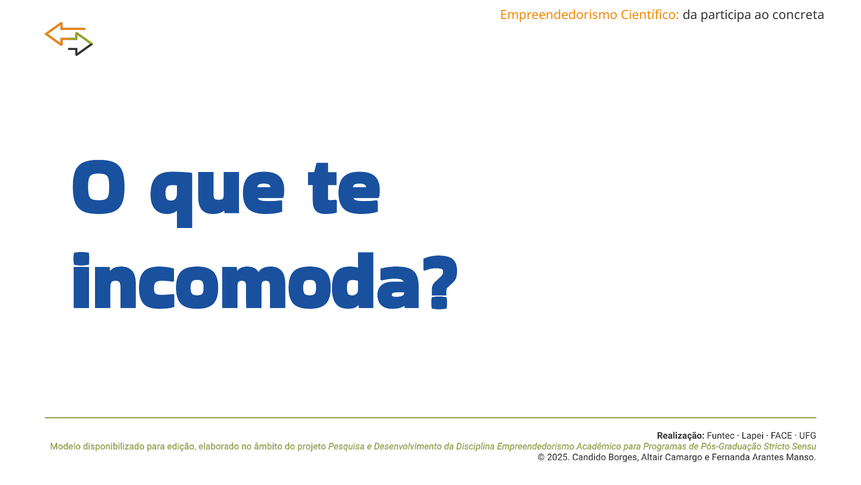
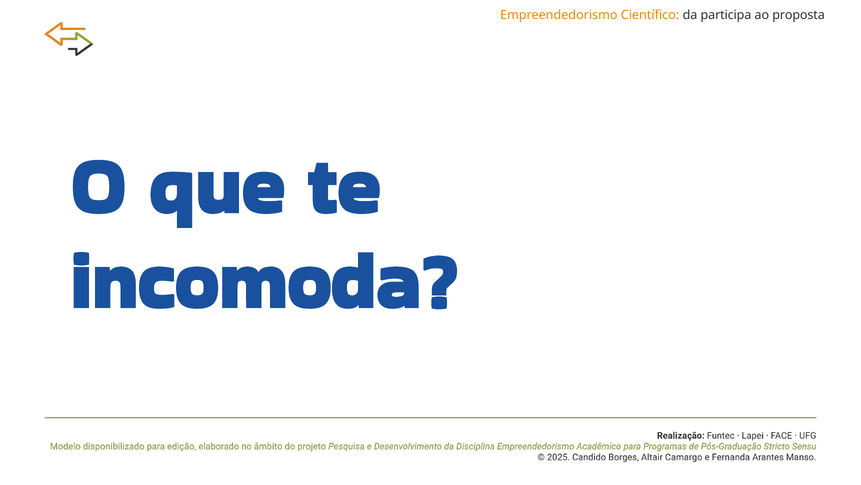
concreta: concreta -> proposta (799, 15)
